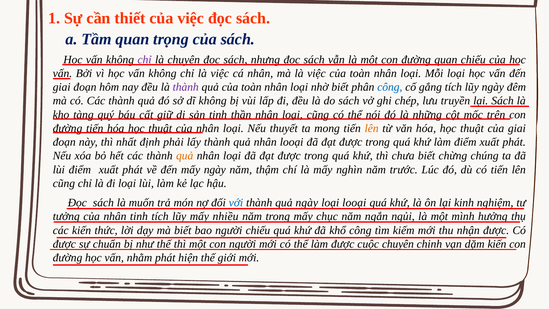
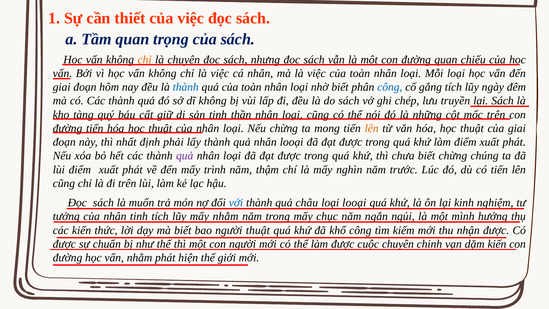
chỉ colour: purple -> orange (145, 60)
thành colour: purple -> blue (186, 87)
Nếu thuyết: thuyết -> chừng (284, 128)
quả colour: orange -> purple (185, 156)
mấy ngày: ngày -> trình (215, 169)
đi loại: loại -> trên (127, 183)
quả ngày: ngày -> châu (307, 203)
mấy nhiều: nhiều -> nhằm (226, 216)
người chiếu: chiếu -> thuật (258, 230)
